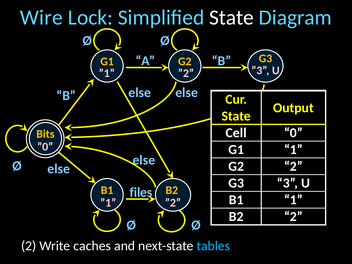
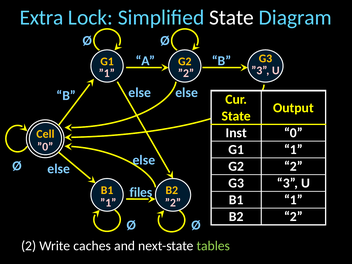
Wire: Wire -> Extra (42, 18)
Cell: Cell -> Inst (236, 133)
Bits: Bits -> Cell (45, 134)
tables colour: light blue -> light green (213, 246)
